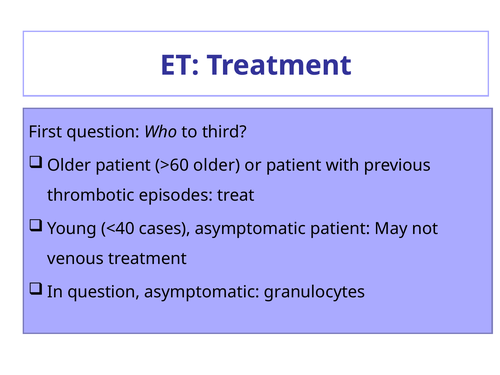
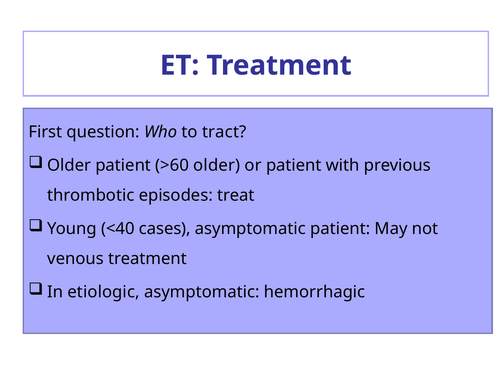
third: third -> tract (224, 132)
In question: question -> etiologic (104, 292)
granulocytes: granulocytes -> hemorrhagic (315, 292)
